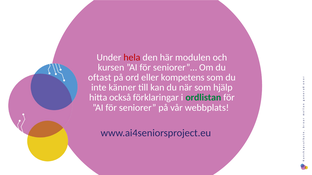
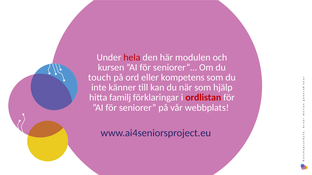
oftast: oftast -> touch (100, 78)
också: också -> familj (120, 98)
ordlistan colour: green -> red (203, 98)
